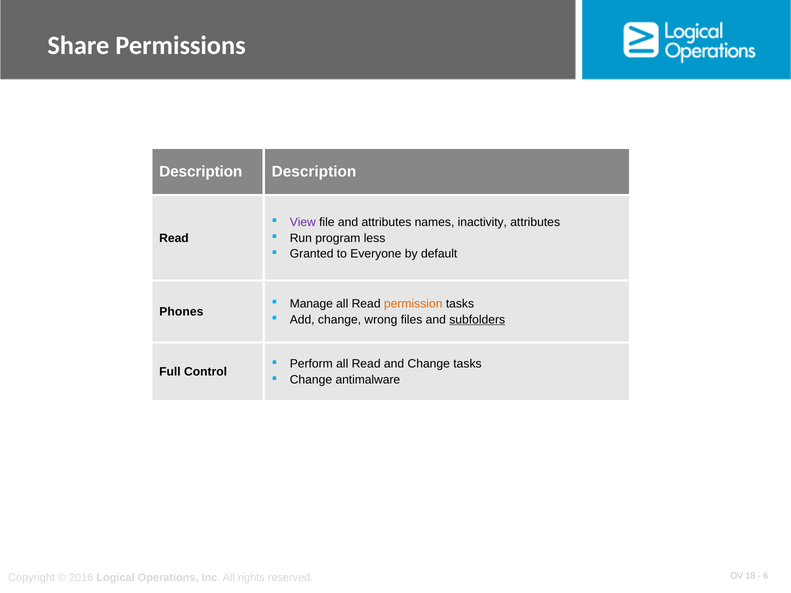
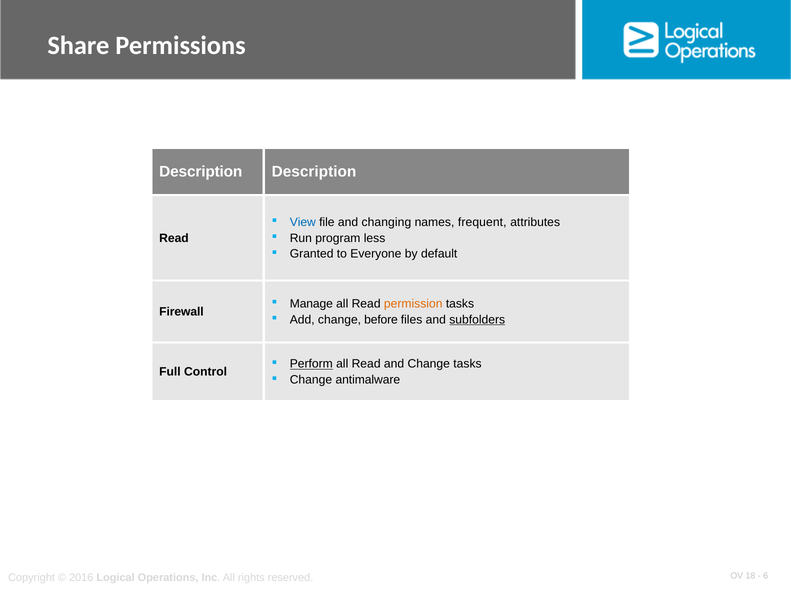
View colour: purple -> blue (303, 222)
and attributes: attributes -> changing (386, 222)
inactivity: inactivity -> frequent (482, 222)
Phones: Phones -> Firewall (181, 312)
wrong: wrong -> before (381, 320)
Perform underline: none -> present (311, 364)
